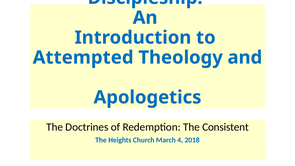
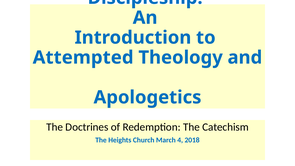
Consistent: Consistent -> Catechism (225, 127)
